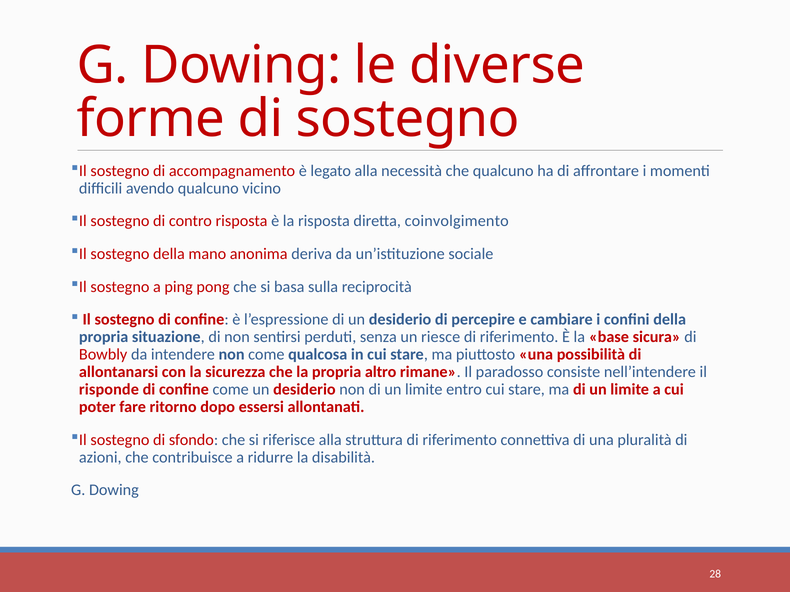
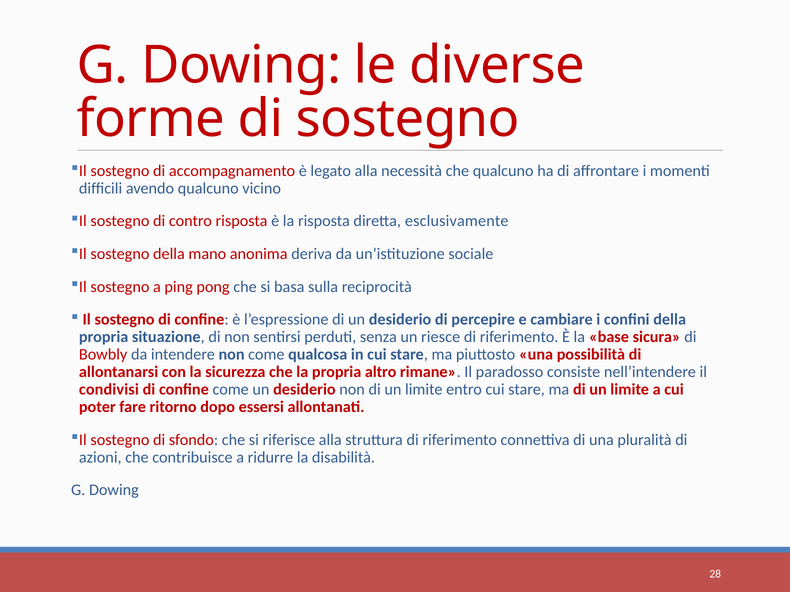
coinvolgimento: coinvolgimento -> esclusivamente (457, 221)
risponde: risponde -> condivisi (109, 390)
